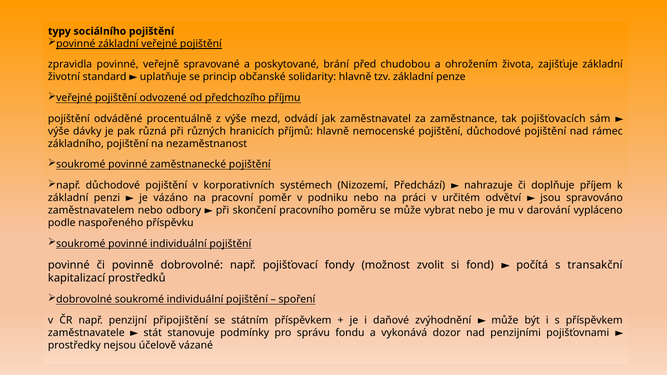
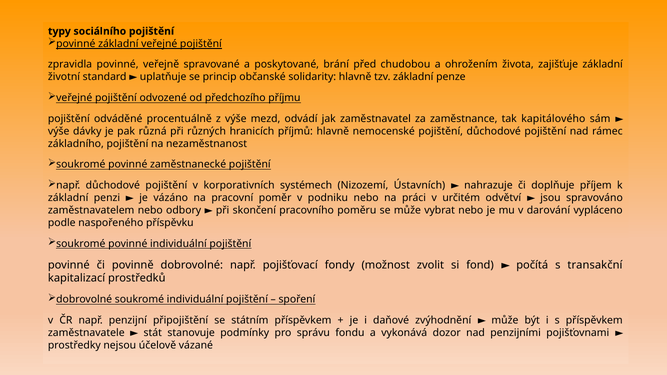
pojišťovacích: pojišťovacích -> kapitálového (553, 119)
Předchází: Předchází -> Ústavních (420, 185)
